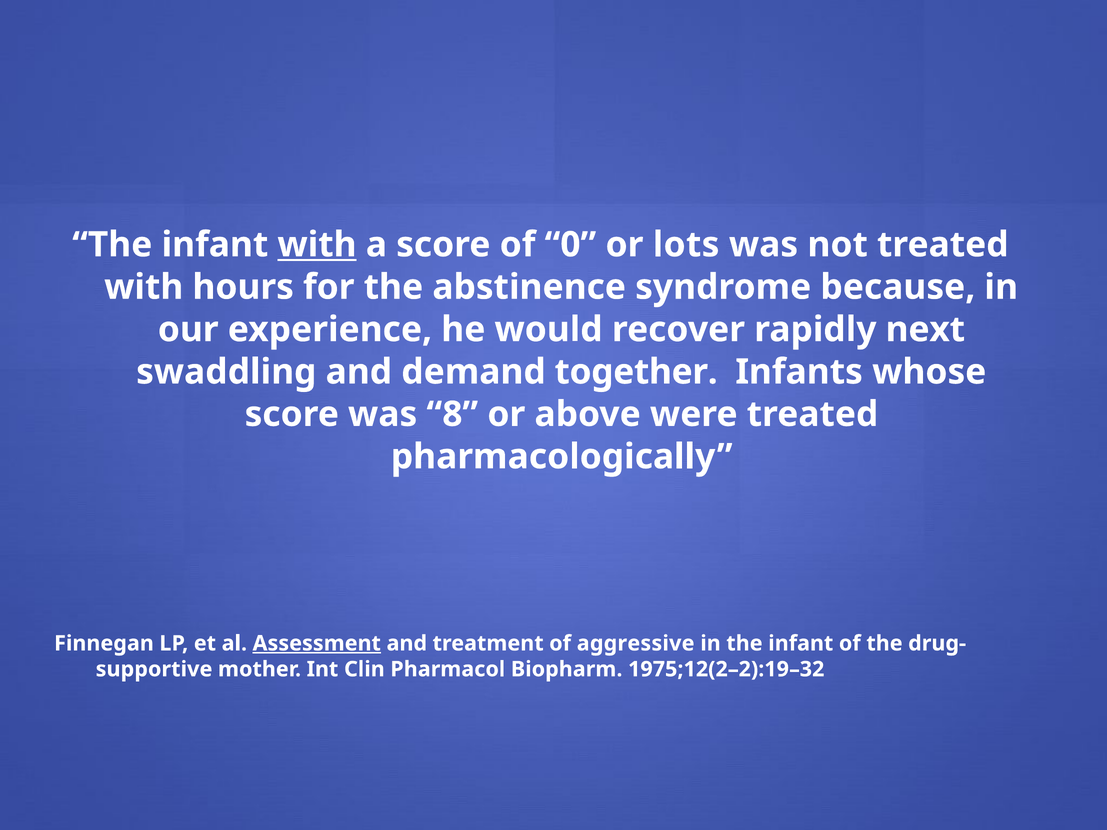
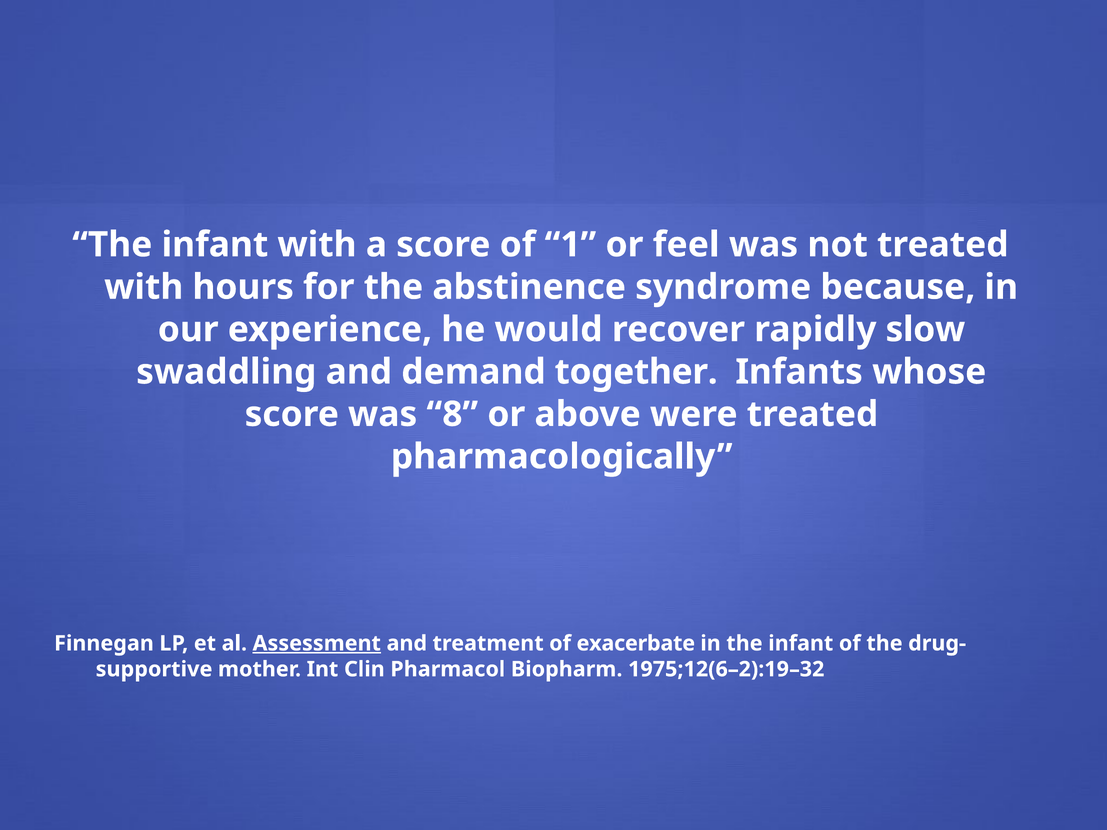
with underline: present -> none (317, 245)
0: 0 -> 1 (570, 245)
lots: lots -> feel (686, 245)
next: next -> slow (925, 330)
aggressive: aggressive -> exacerbate (636, 644)
1975;12(2–2):19–32: 1975;12(2–2):19–32 -> 1975;12(6–2):19–32 (726, 669)
